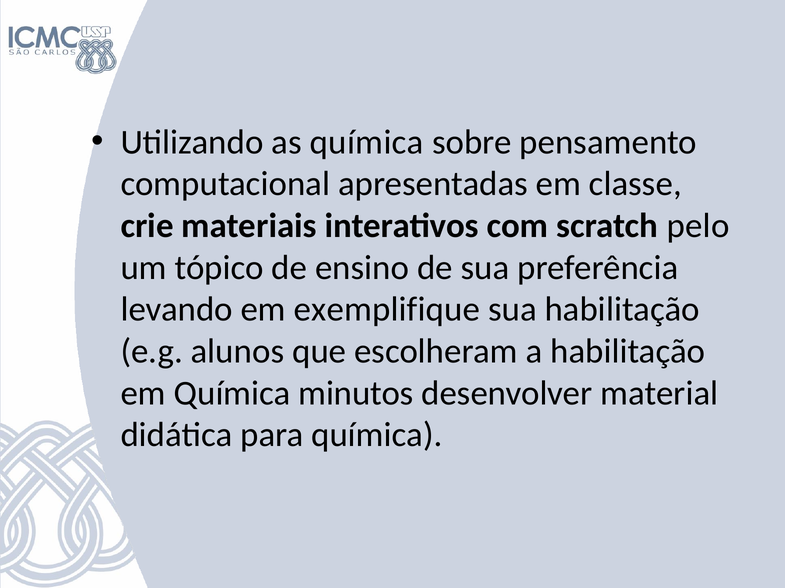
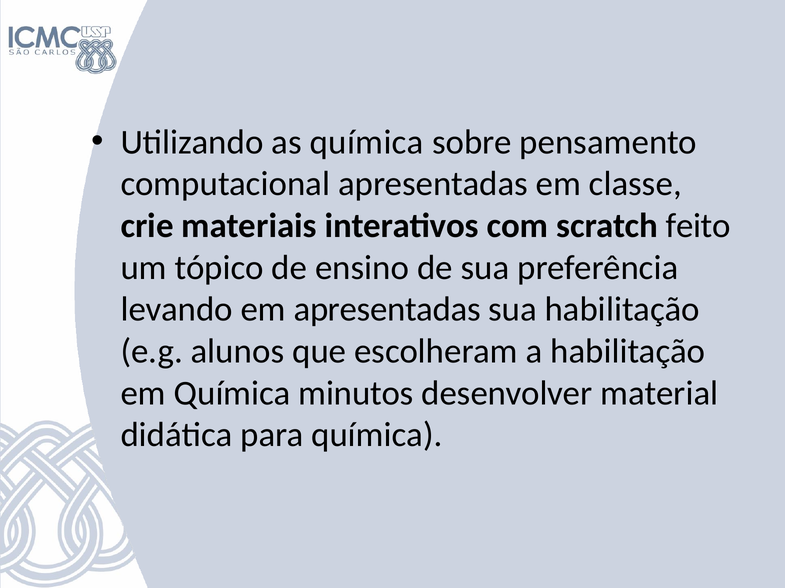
pelo: pelo -> feito (698, 226)
em exemplifique: exemplifique -> apresentadas (387, 310)
